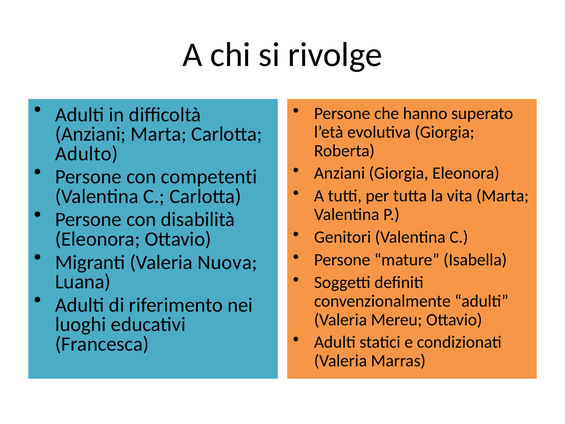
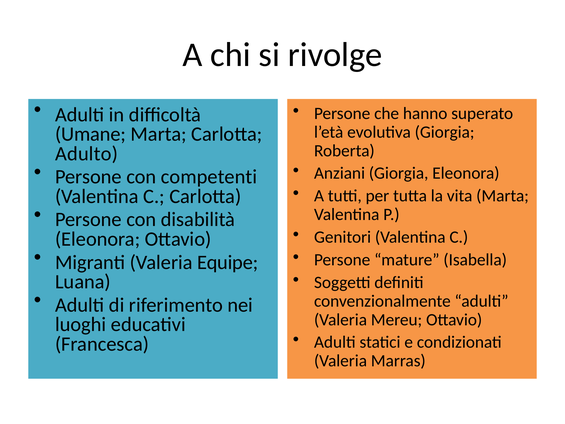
Anziani: Anziani -> Umane (91, 134)
Nuova: Nuova -> Equipe (228, 262)
